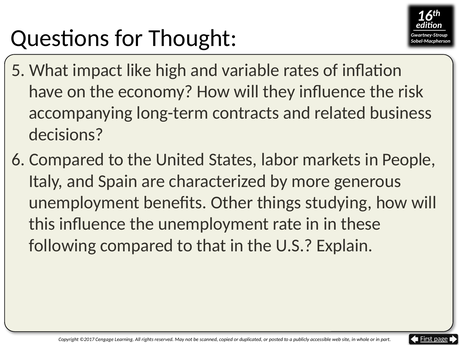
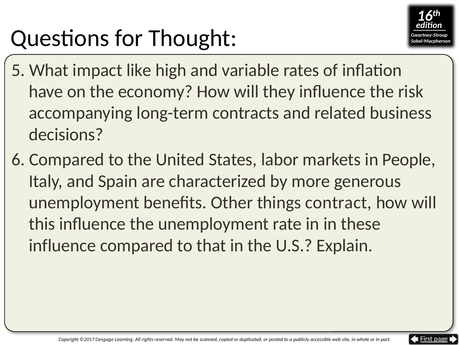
studying: studying -> contract (338, 202)
following: following -> influence (62, 245)
